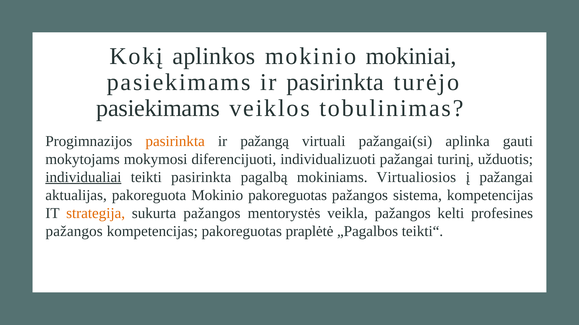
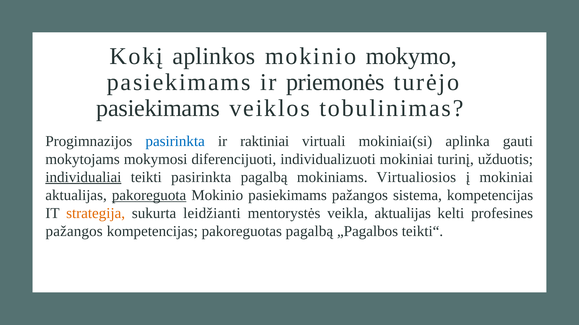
mokiniai: mokiniai -> mokymo (411, 56)
ir pasirinkta: pasirinkta -> priemonės (335, 82)
pasirinkta colour: orange -> blue (175, 141)
pažangą: pažangą -> raktiniai (265, 141)
pažangai(si: pažangai(si -> mokiniai(si (395, 141)
individualizuoti pažangai: pažangai -> mokiniai (407, 159)
į pažangai: pažangai -> mokiniai (506, 178)
pakoreguota underline: none -> present (149, 196)
Mokinio pakoreguotas: pakoreguotas -> pasiekimams (288, 196)
sukurta pažangos: pažangos -> leidžianti (212, 214)
veikla pažangos: pažangos -> aktualijas (403, 214)
pakoreguotas praplėtė: praplėtė -> pagalbą (309, 232)
